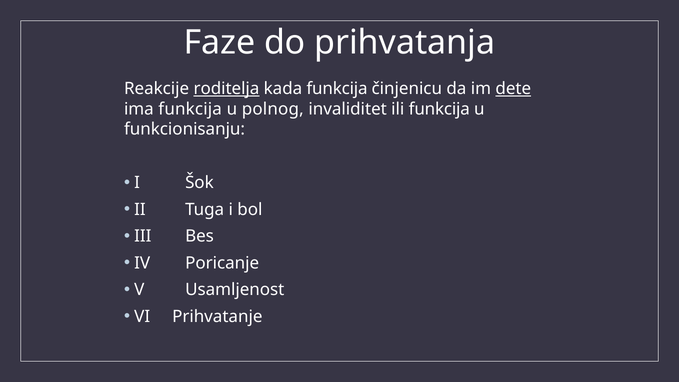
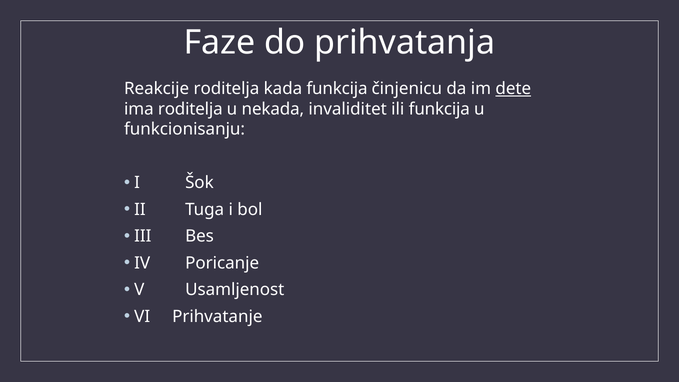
roditelja underline: present -> none (226, 89)
ima funkcija: funkcija -> roditelja (190, 109)
polnog: polnog -> nekada (273, 109)
